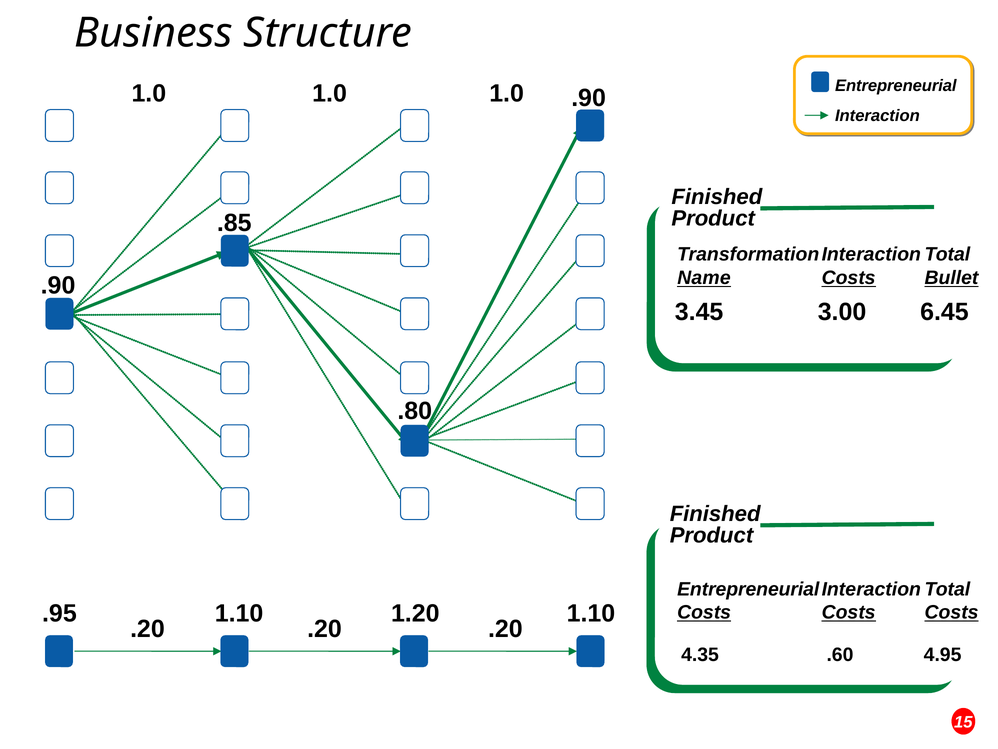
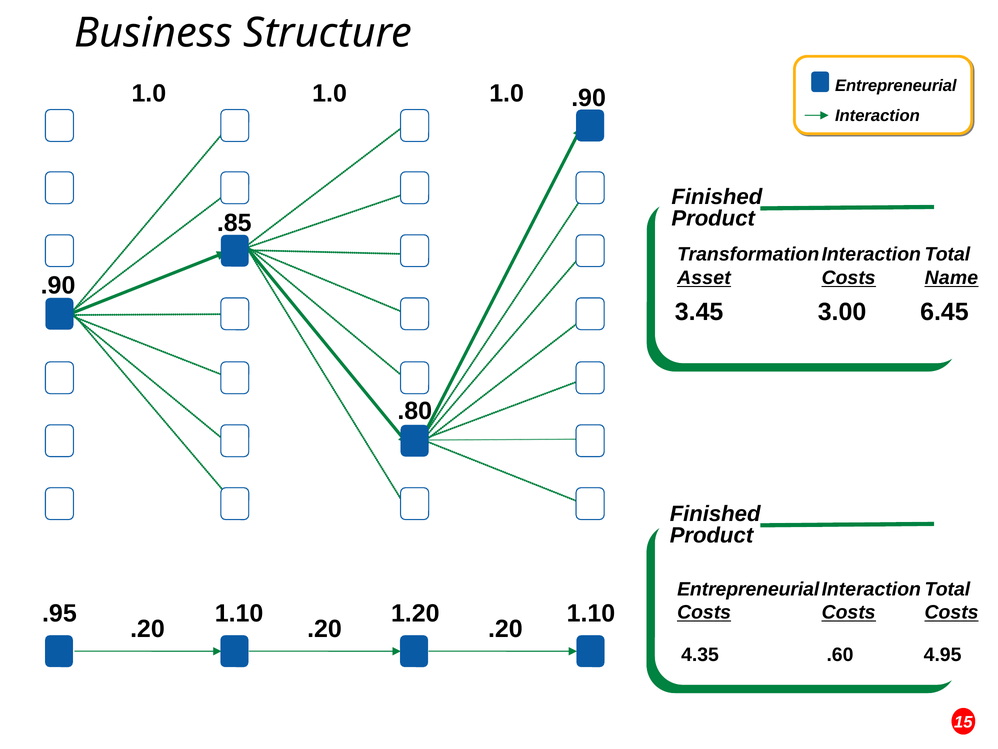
Name: Name -> Asset (704, 278)
Bullet: Bullet -> Name (951, 278)
